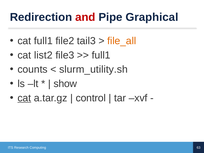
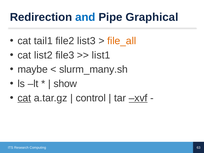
and colour: red -> blue (85, 17)
cat full1: full1 -> tail1 (43, 41)
tail3: tail3 -> list3 (86, 41)
full1: full1 -> list1 (101, 55)
counts: counts -> maybe (33, 69)
slurm_utility.sh: slurm_utility.sh -> slurm_many.sh (93, 69)
xvf underline: none -> present (138, 98)
